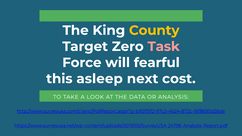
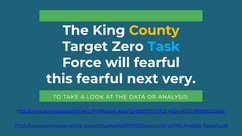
Task colour: pink -> light blue (164, 47)
this asleep: asleep -> fearful (100, 79)
cost: cost -> very (179, 79)
